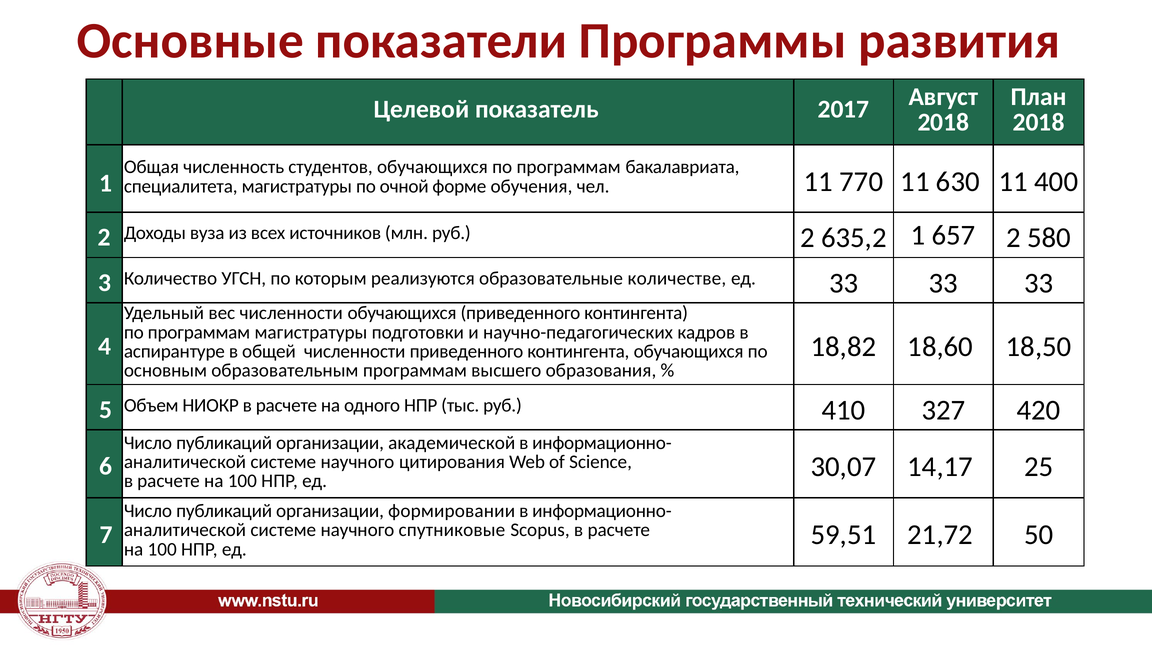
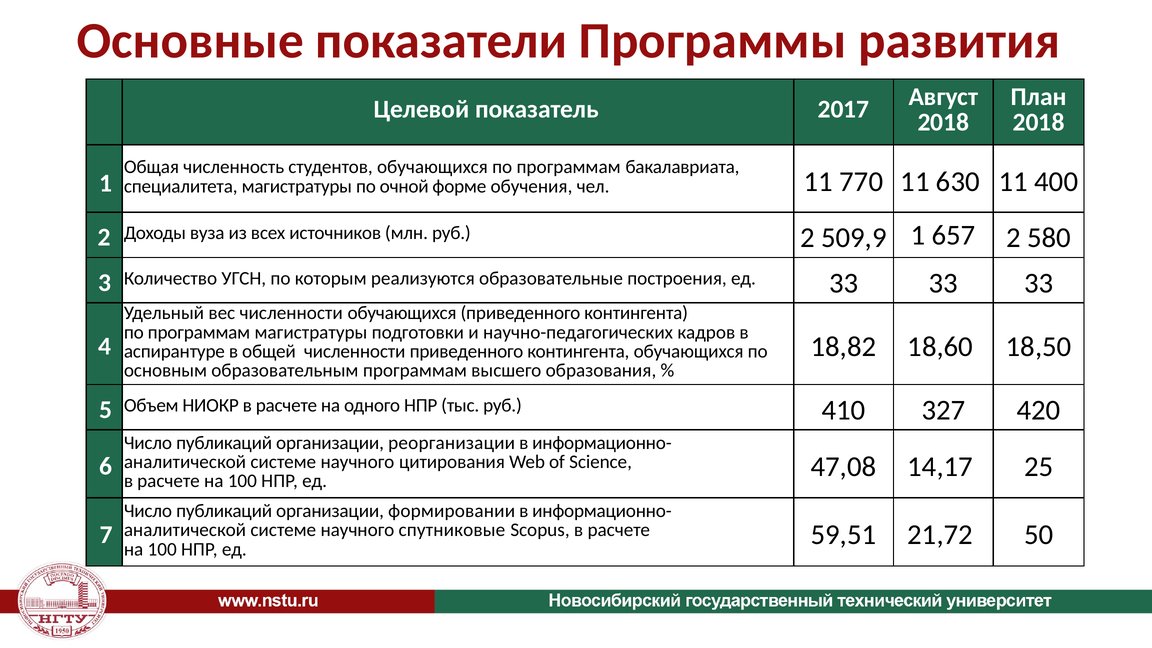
635,2: 635,2 -> 509,9 (854, 238)
количестве: количестве -> построения (677, 278)
академической: академической -> реорганизации (452, 443)
30,07: 30,07 -> 47,08 (844, 467)
